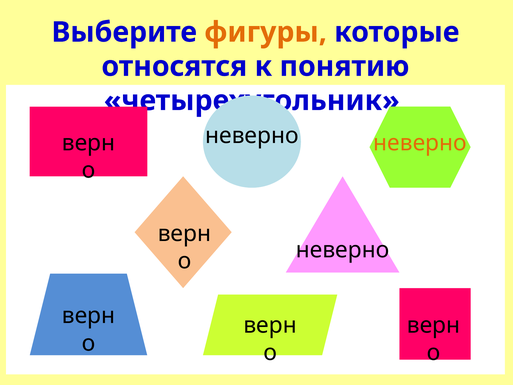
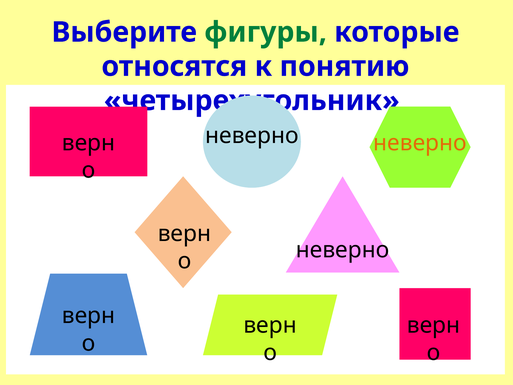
фигуры colour: orange -> green (266, 32)
